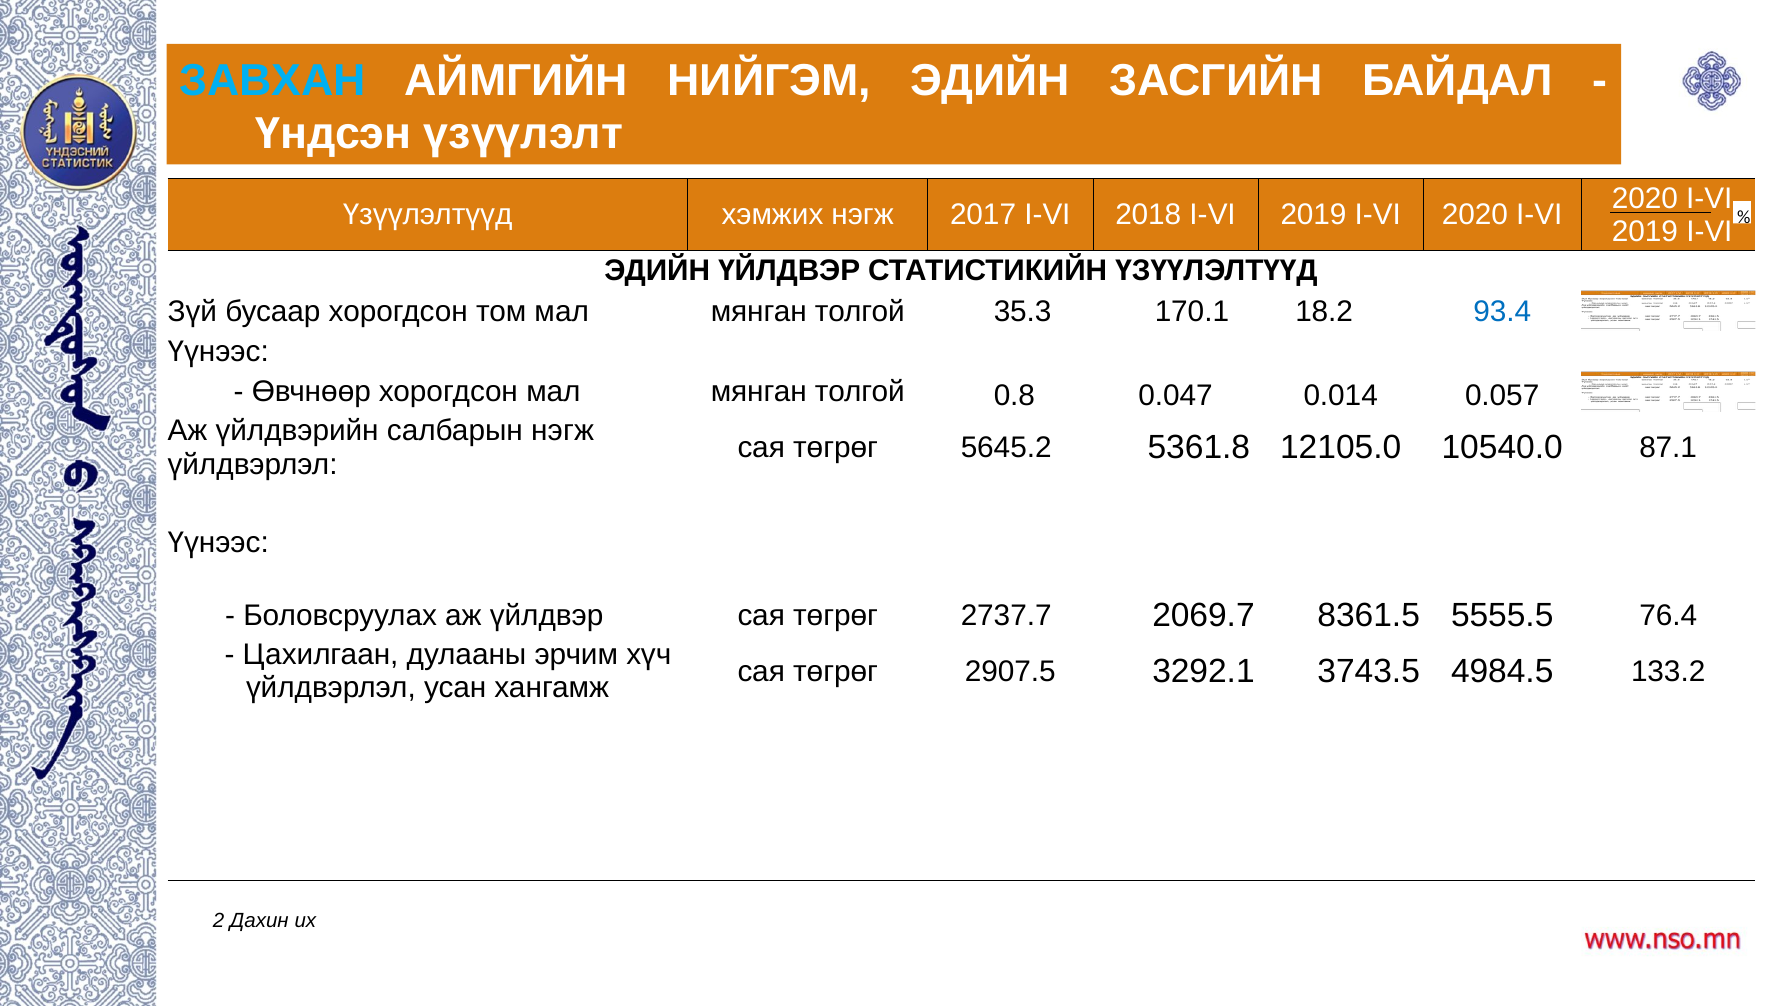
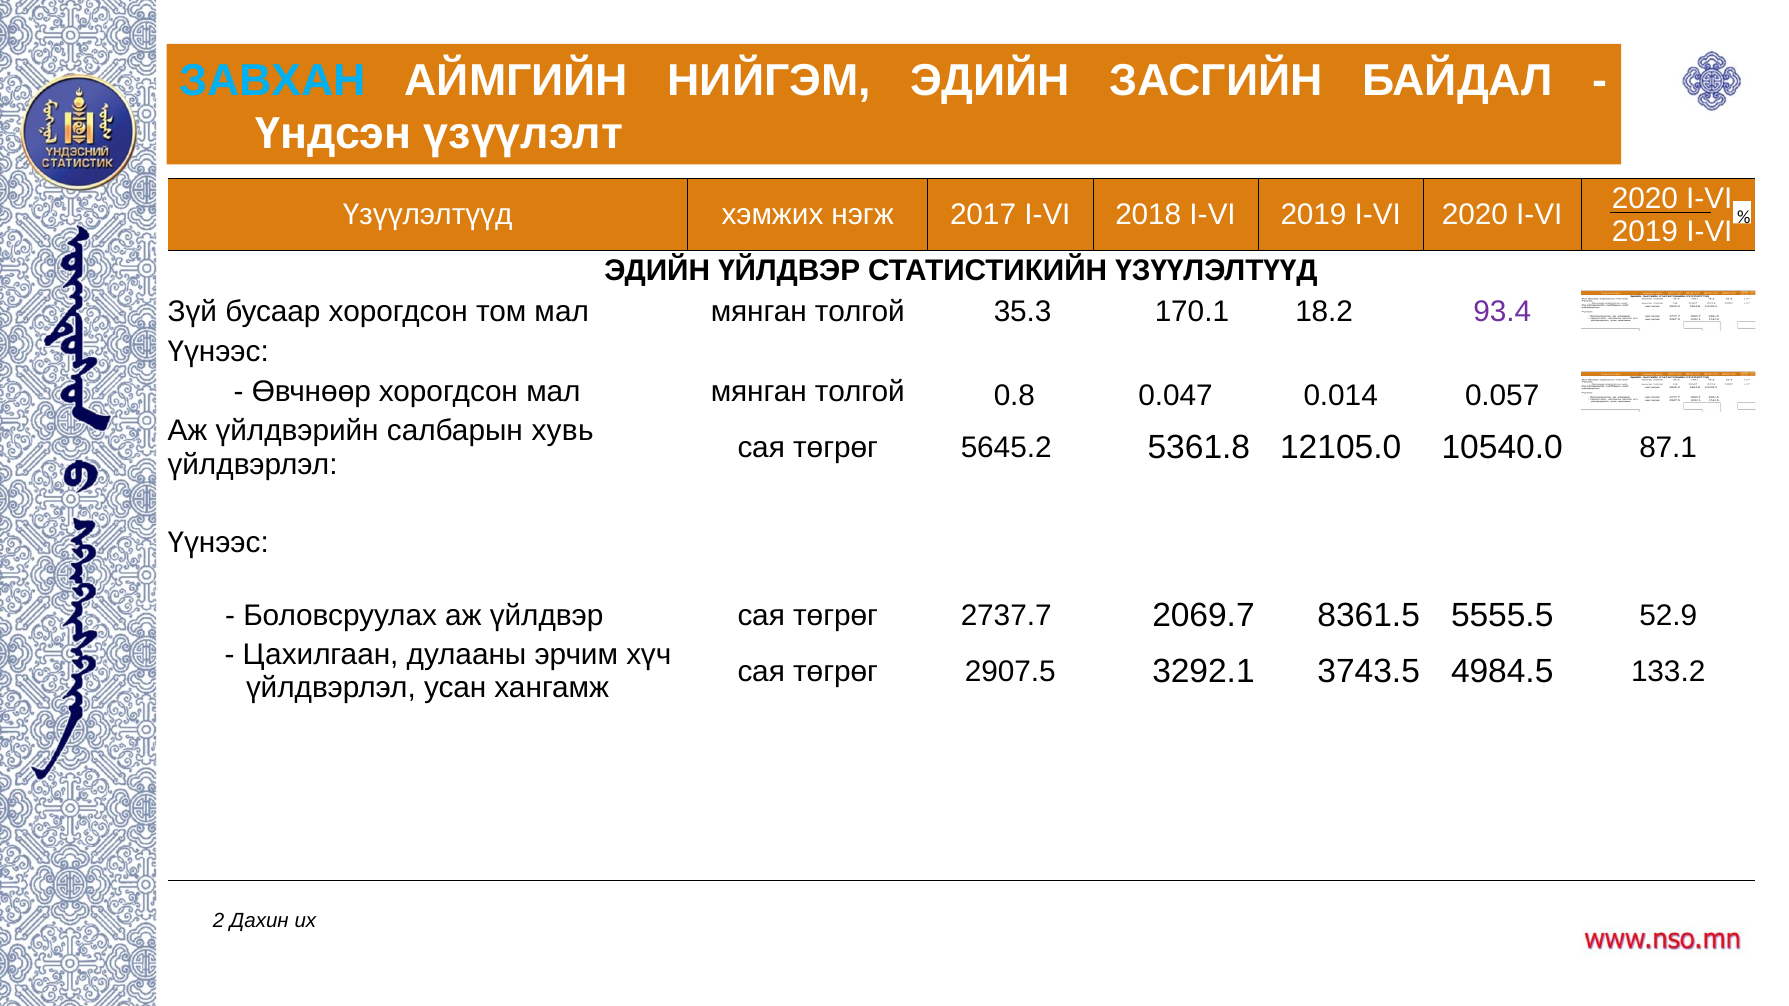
93.4 colour: blue -> purple (1502, 311)
салбарын нэгж: нэгж -> хувь (563, 431)
76.4: 76.4 -> 52.9 (1668, 616)
